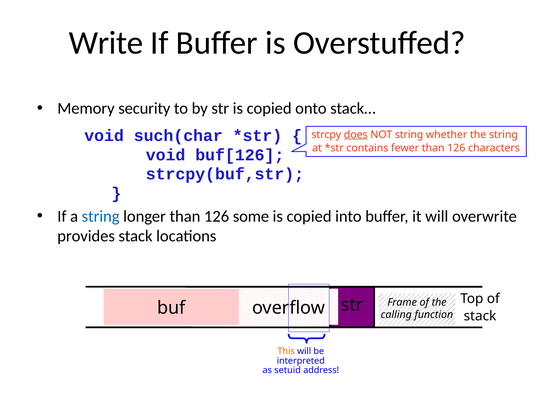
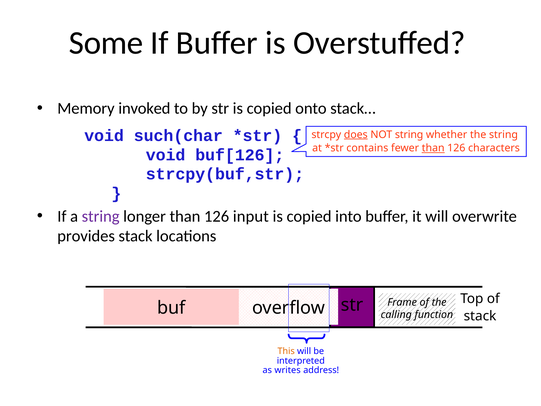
Write: Write -> Some (106, 43)
security: security -> invoked (144, 108)
than underline: none -> present (433, 148)
string colour: blue -> purple (101, 216)
some: some -> input (251, 216)
setuid: setuid -> writes (288, 370)
